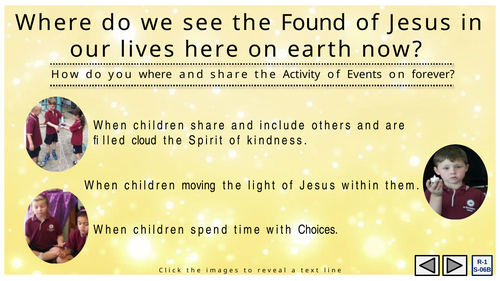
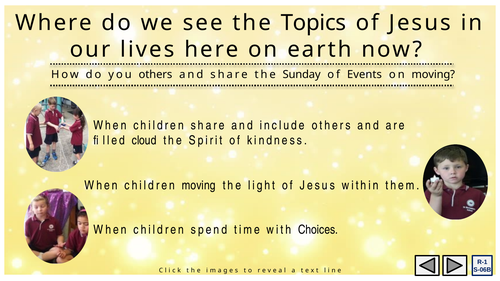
Found: Found -> Topics (314, 23)
you where: where -> others (155, 75)
Activity: Activity -> Sunday (302, 75)
on forever: forever -> moving (433, 75)
